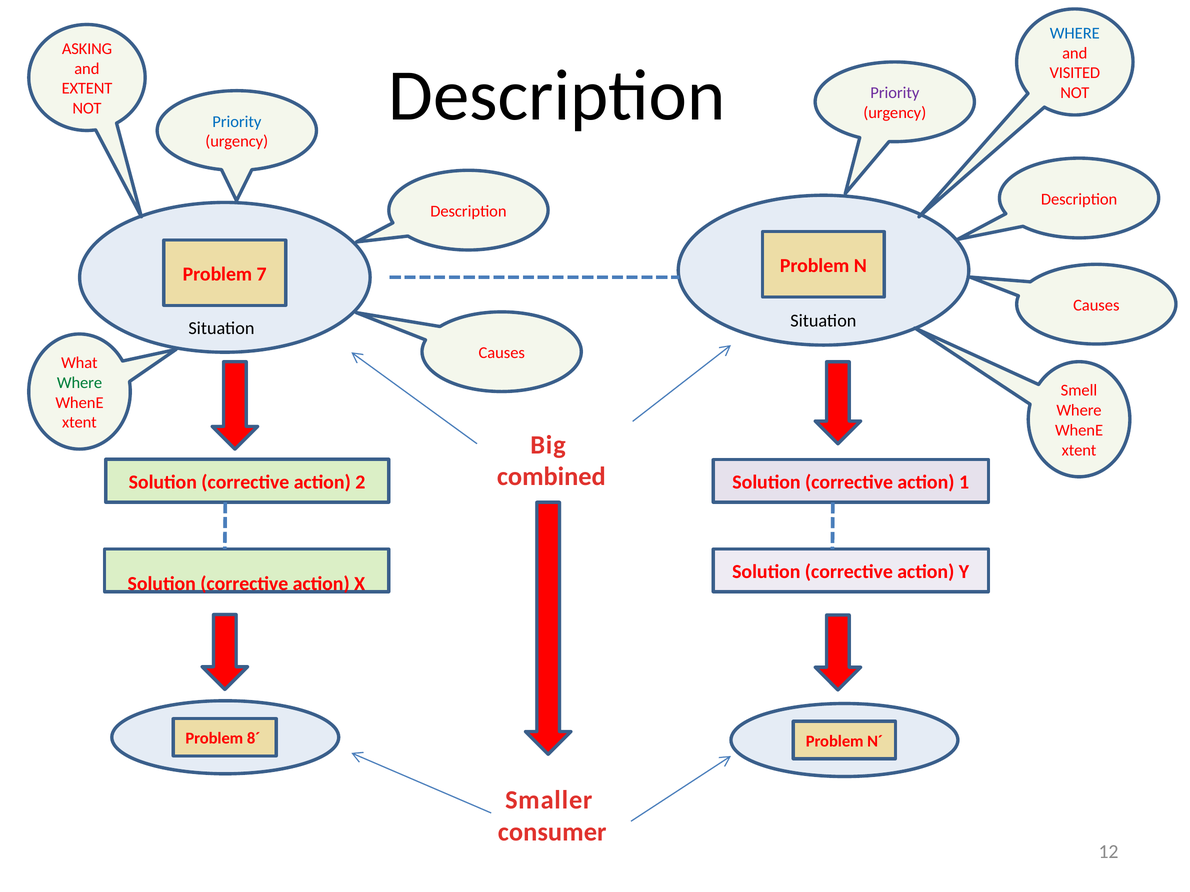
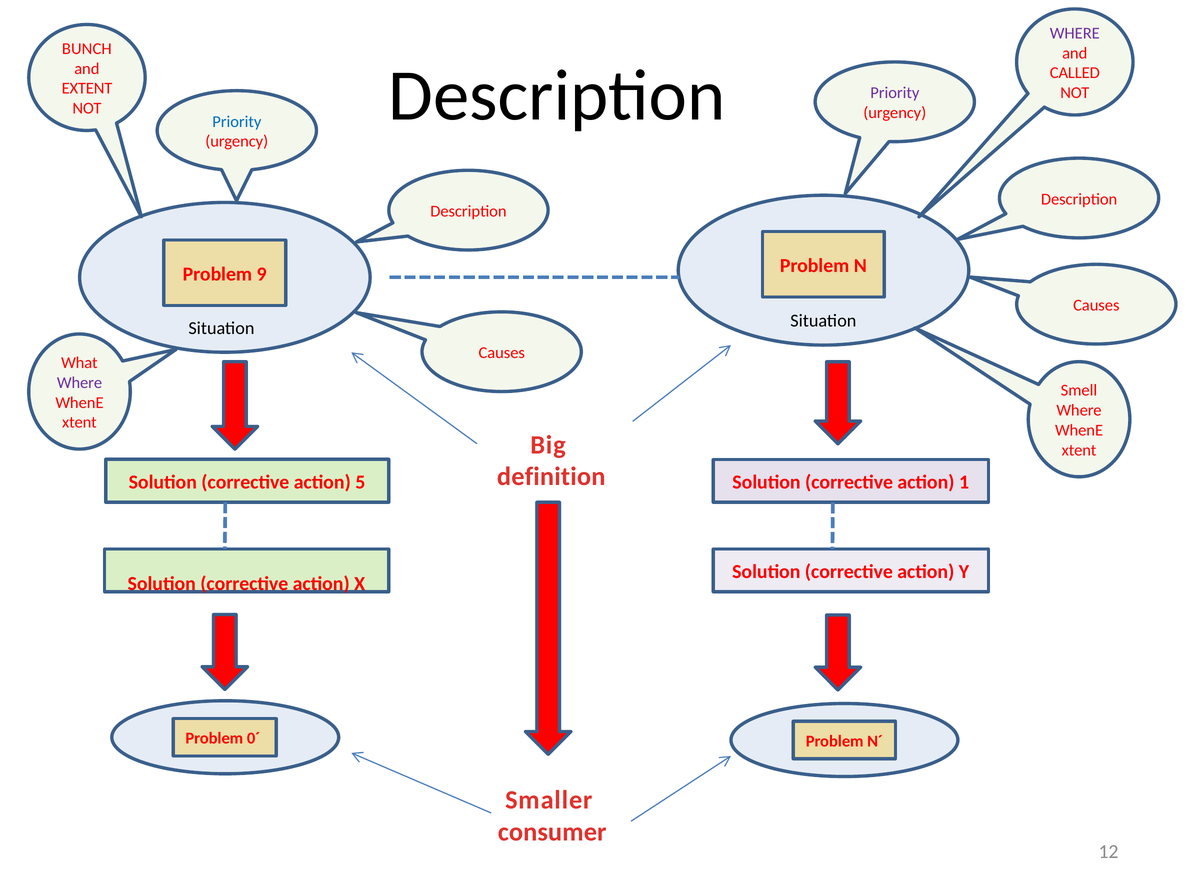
WHERE colour: blue -> purple (1075, 33)
ASKING: ASKING -> BUNCH (87, 49)
VISITED: VISITED -> CALLED (1075, 73)
7: 7 -> 9 (262, 274)
Where colour: green -> purple (80, 383)
combined: combined -> definition (551, 477)
2: 2 -> 5 (360, 482)
8´: 8´ -> 0´ (254, 739)
